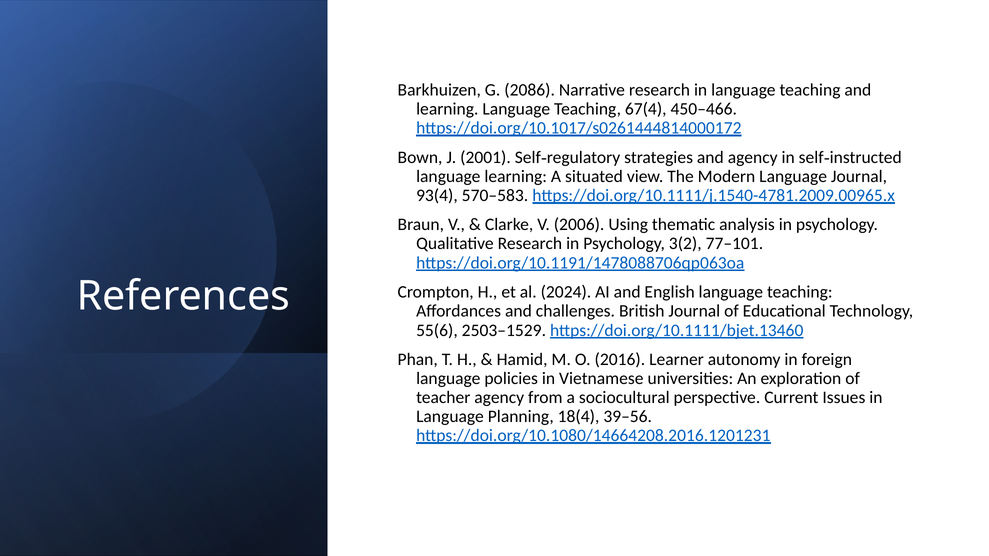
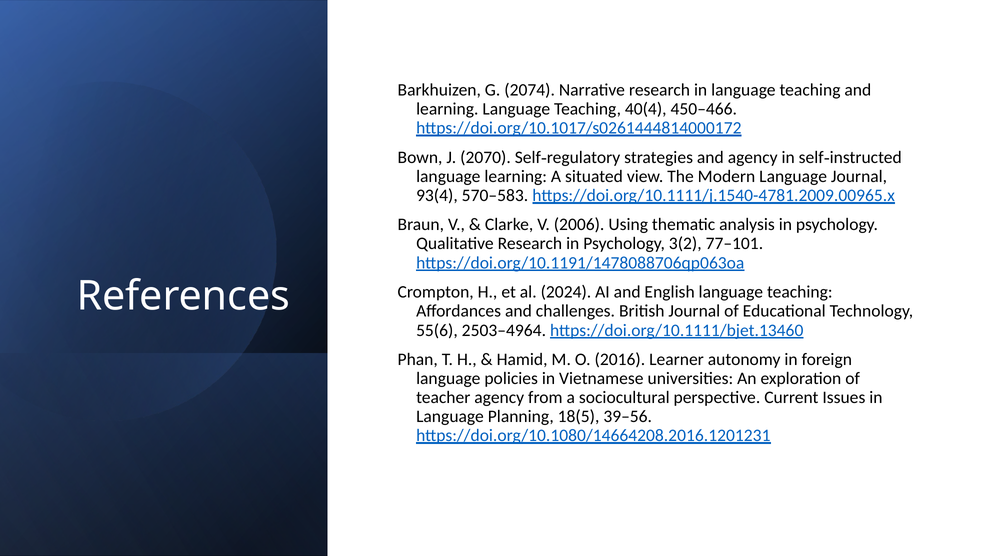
2086: 2086 -> 2074 (530, 90)
67(4: 67(4 -> 40(4 (646, 109)
2001: 2001 -> 2070 (486, 157)
2503–1529: 2503–1529 -> 2503–4964 (504, 330)
18(4: 18(4 -> 18(5 (579, 417)
